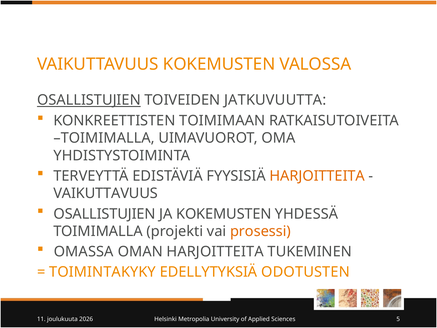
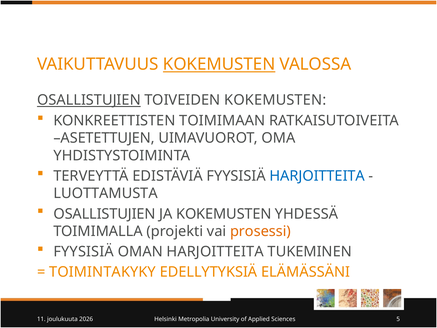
KOKEMUSTEN underline: none -> present (219, 64)
TOIVEIDEN JATKUVUUTTA: JATKUVUUTTA -> KOKEMUSTEN (275, 100)
TOIMIMALLA: TOIMIMALLA -> ASETETTUJEN (104, 138)
HARJOITTEITA colour: orange -> blue (317, 176)
VAIKUTTAVUUS: VAIKUTTAVUUS -> LUOTTAMUSTA (106, 193)
OMASSA: OMASSA -> FYYSISIÄ (84, 252)
ODOTUSTEN: ODOTUSTEN -> ELÄMÄSSÄNI (306, 272)
